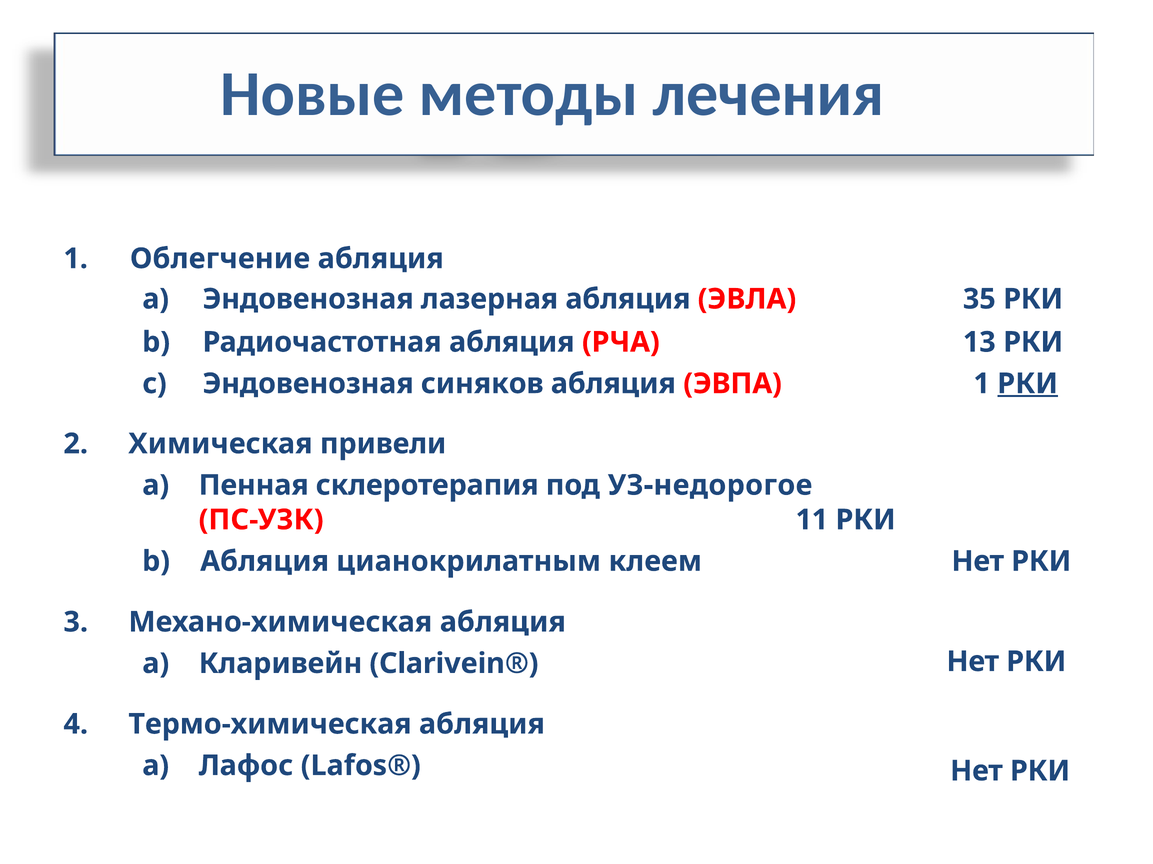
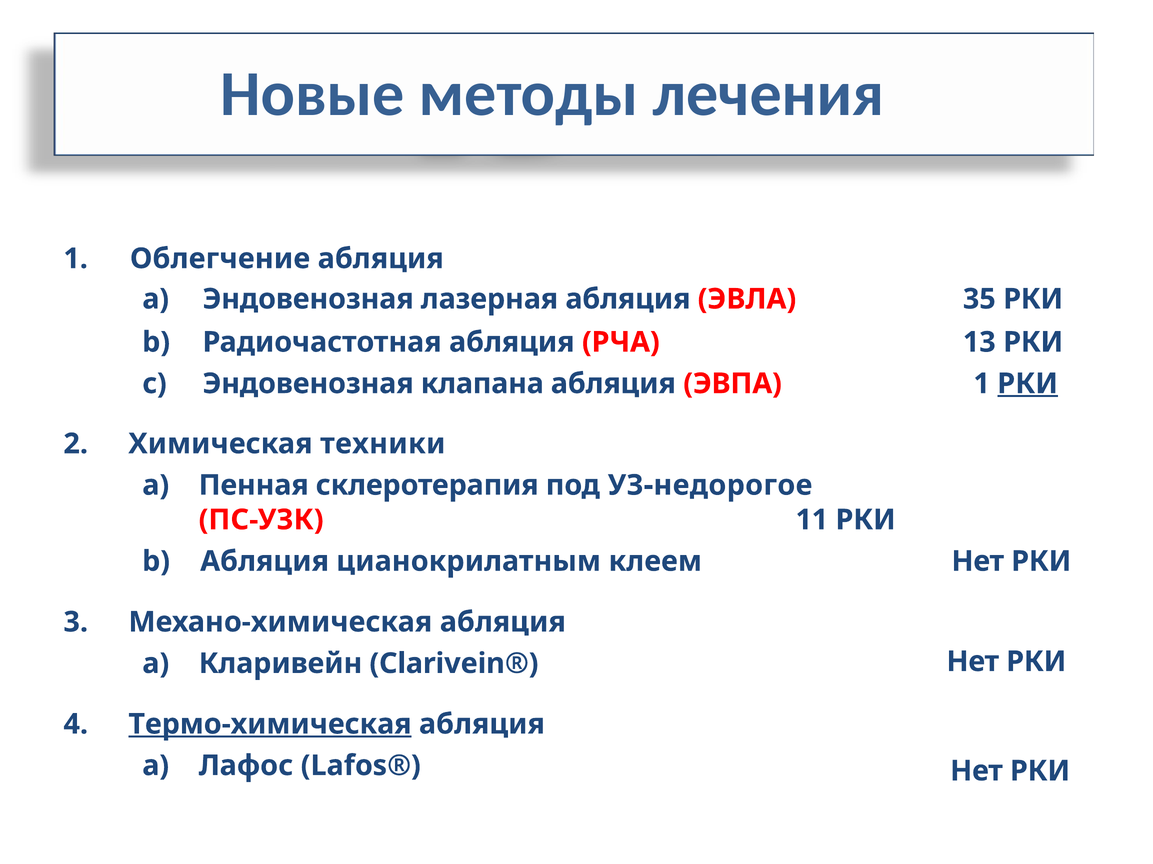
синяков: синяков -> клапана (482, 384)
привели: привели -> техники (383, 444)
Термо-химическая underline: none -> present (270, 725)
